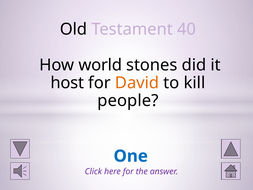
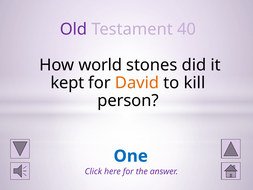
Old colour: black -> purple (73, 29)
host: host -> kept (67, 83)
people: people -> person (128, 101)
